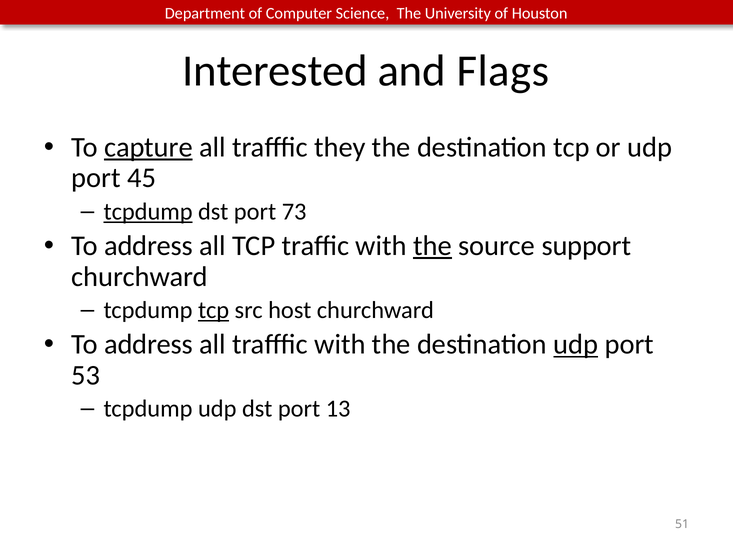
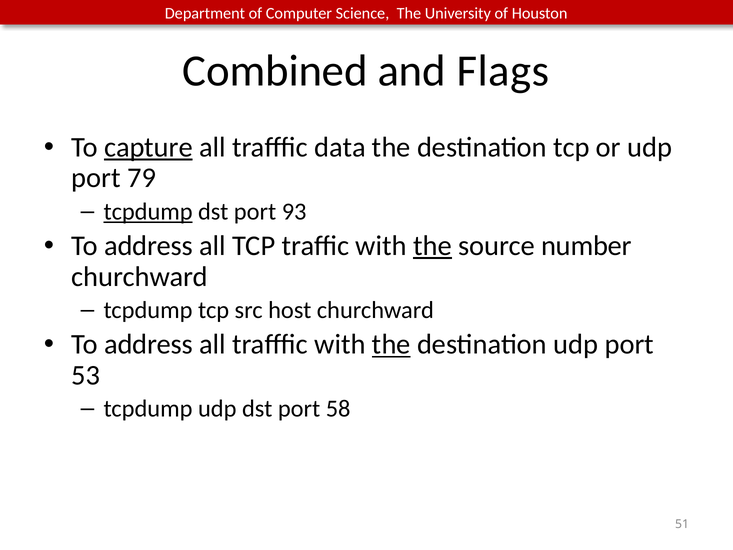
Interested: Interested -> Combined (275, 71)
they: they -> data (340, 147)
45: 45 -> 79 (142, 178)
73: 73 -> 93 (294, 211)
support: support -> number (586, 246)
tcp underline: present -> none (214, 310)
the underline: none -> present (391, 344)
udp underline: present -> none (576, 344)
13: 13 -> 58 (338, 409)
